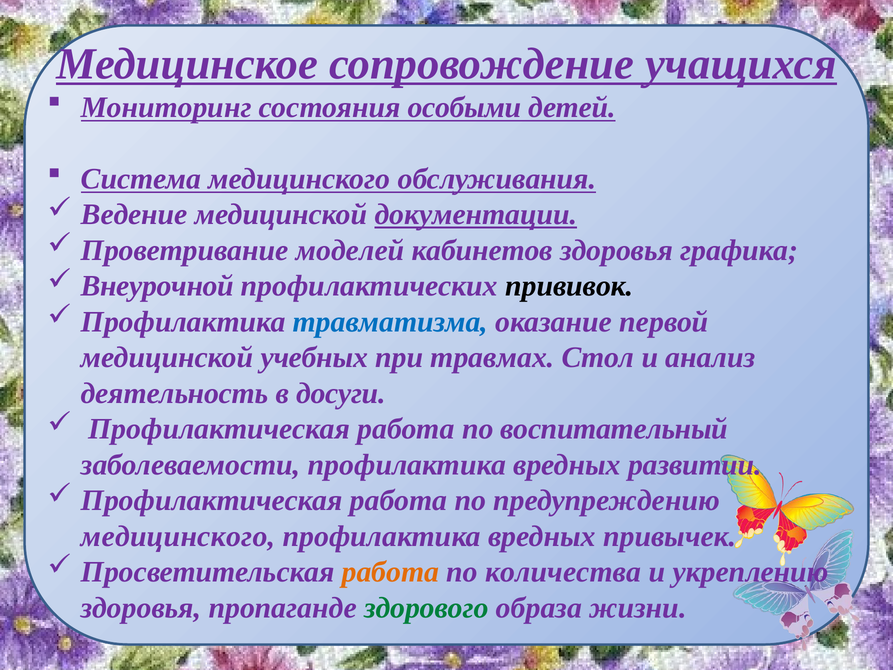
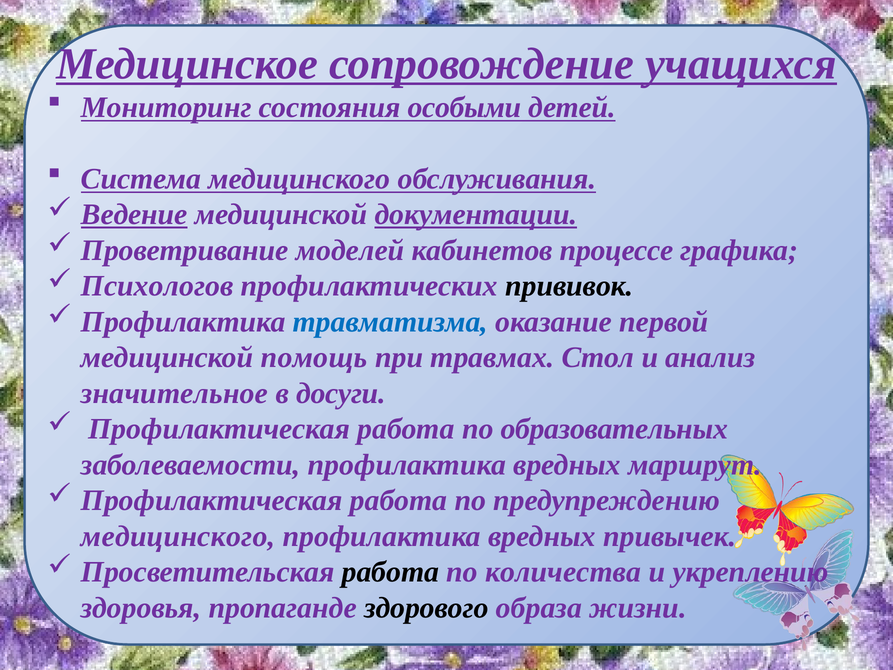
Ведение underline: none -> present (134, 215)
кабинетов здоровья: здоровья -> процессе (617, 250)
Внеурочной: Внеурочной -> Психологов (157, 286)
учебных: учебных -> помощь (314, 357)
деятельность: деятельность -> значительное (174, 393)
воспитательный: воспитательный -> образовательных (614, 429)
развитии: развитии -> маршрут (695, 465)
работа colour: orange -> black (390, 572)
здорового colour: green -> black (426, 608)
